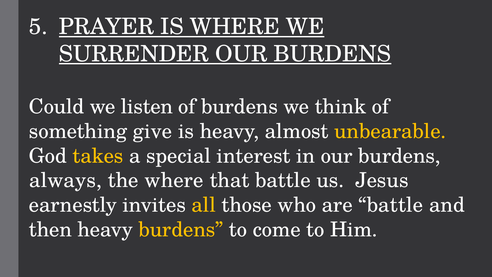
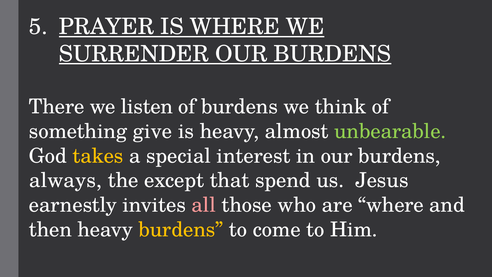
Could: Could -> There (57, 107)
unbearable colour: yellow -> light green (390, 131)
the where: where -> except (174, 180)
that battle: battle -> spend (283, 180)
all colour: yellow -> pink (204, 205)
are battle: battle -> where (391, 205)
